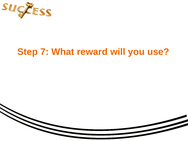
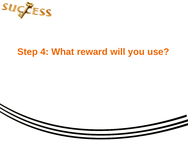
7: 7 -> 4 (45, 52)
